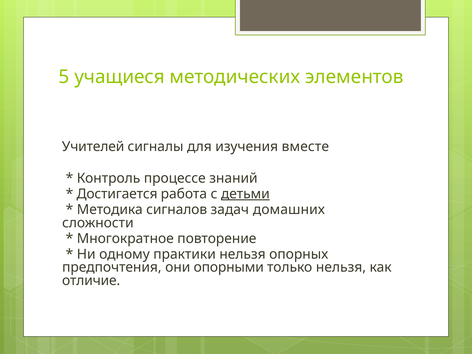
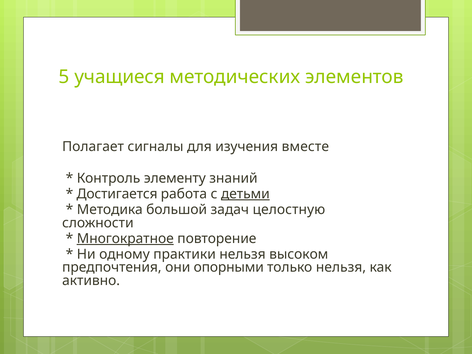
Учителей: Учителей -> Полагает (93, 147)
процессе: процессе -> элементу (175, 178)
сигналов: сигналов -> большой (177, 210)
домашних: домашних -> целостную (289, 210)
Многократное underline: none -> present (125, 239)
опорных: опорных -> высоком (299, 254)
отличие: отличие -> активно (91, 281)
